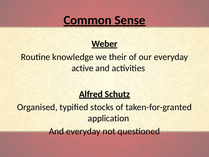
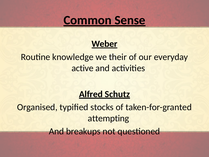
application: application -> attempting (108, 118)
And everyday: everyday -> breakups (83, 131)
